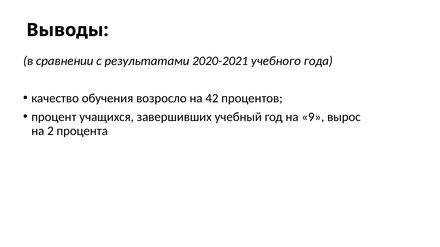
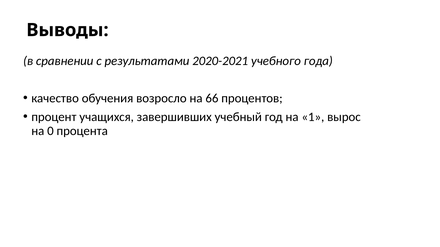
42: 42 -> 66 (212, 98)
9: 9 -> 1 (313, 117)
2: 2 -> 0 (50, 131)
